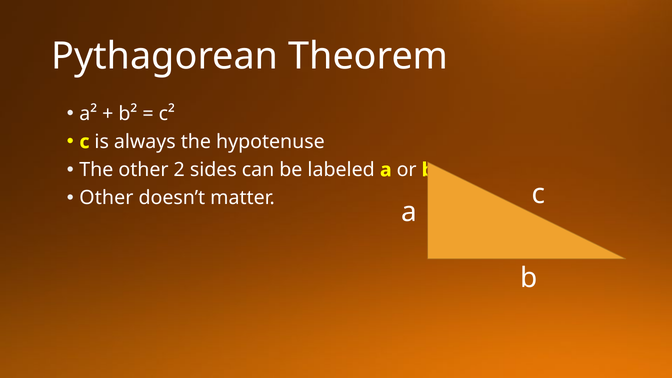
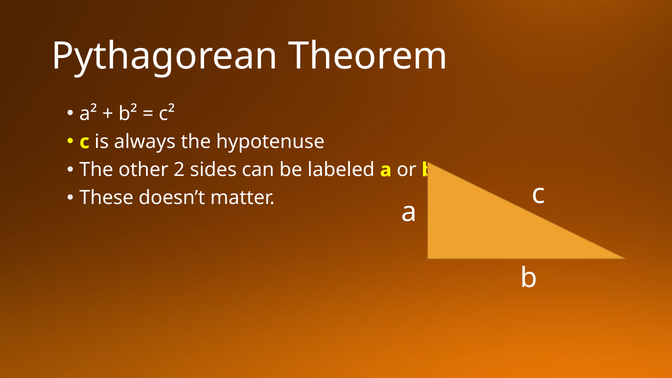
Other: Other -> These (106, 198)
